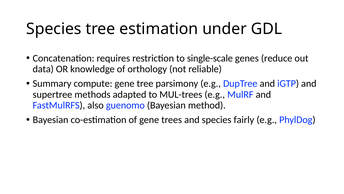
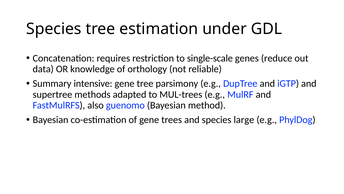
compute: compute -> intensive (93, 83)
fairly: fairly -> large (244, 120)
